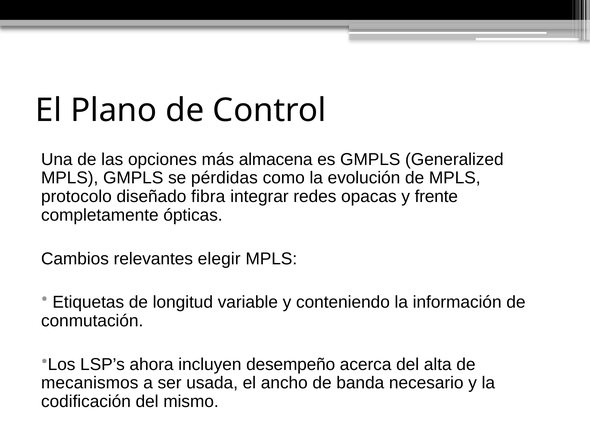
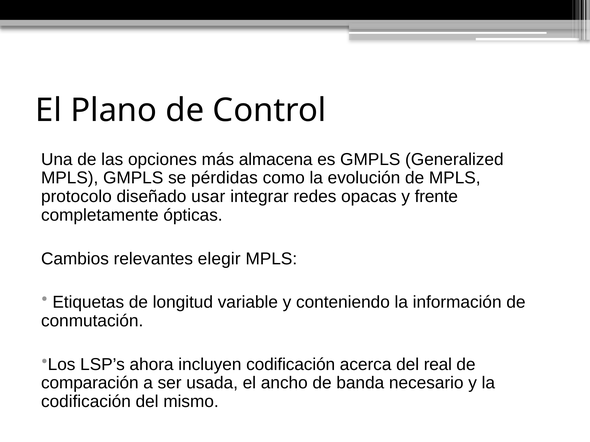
fibra: fibra -> usar (208, 197)
incluyen desempeño: desempeño -> codificación (291, 365)
alta: alta -> real (438, 365)
mecanismos: mecanismos -> comparación (90, 383)
